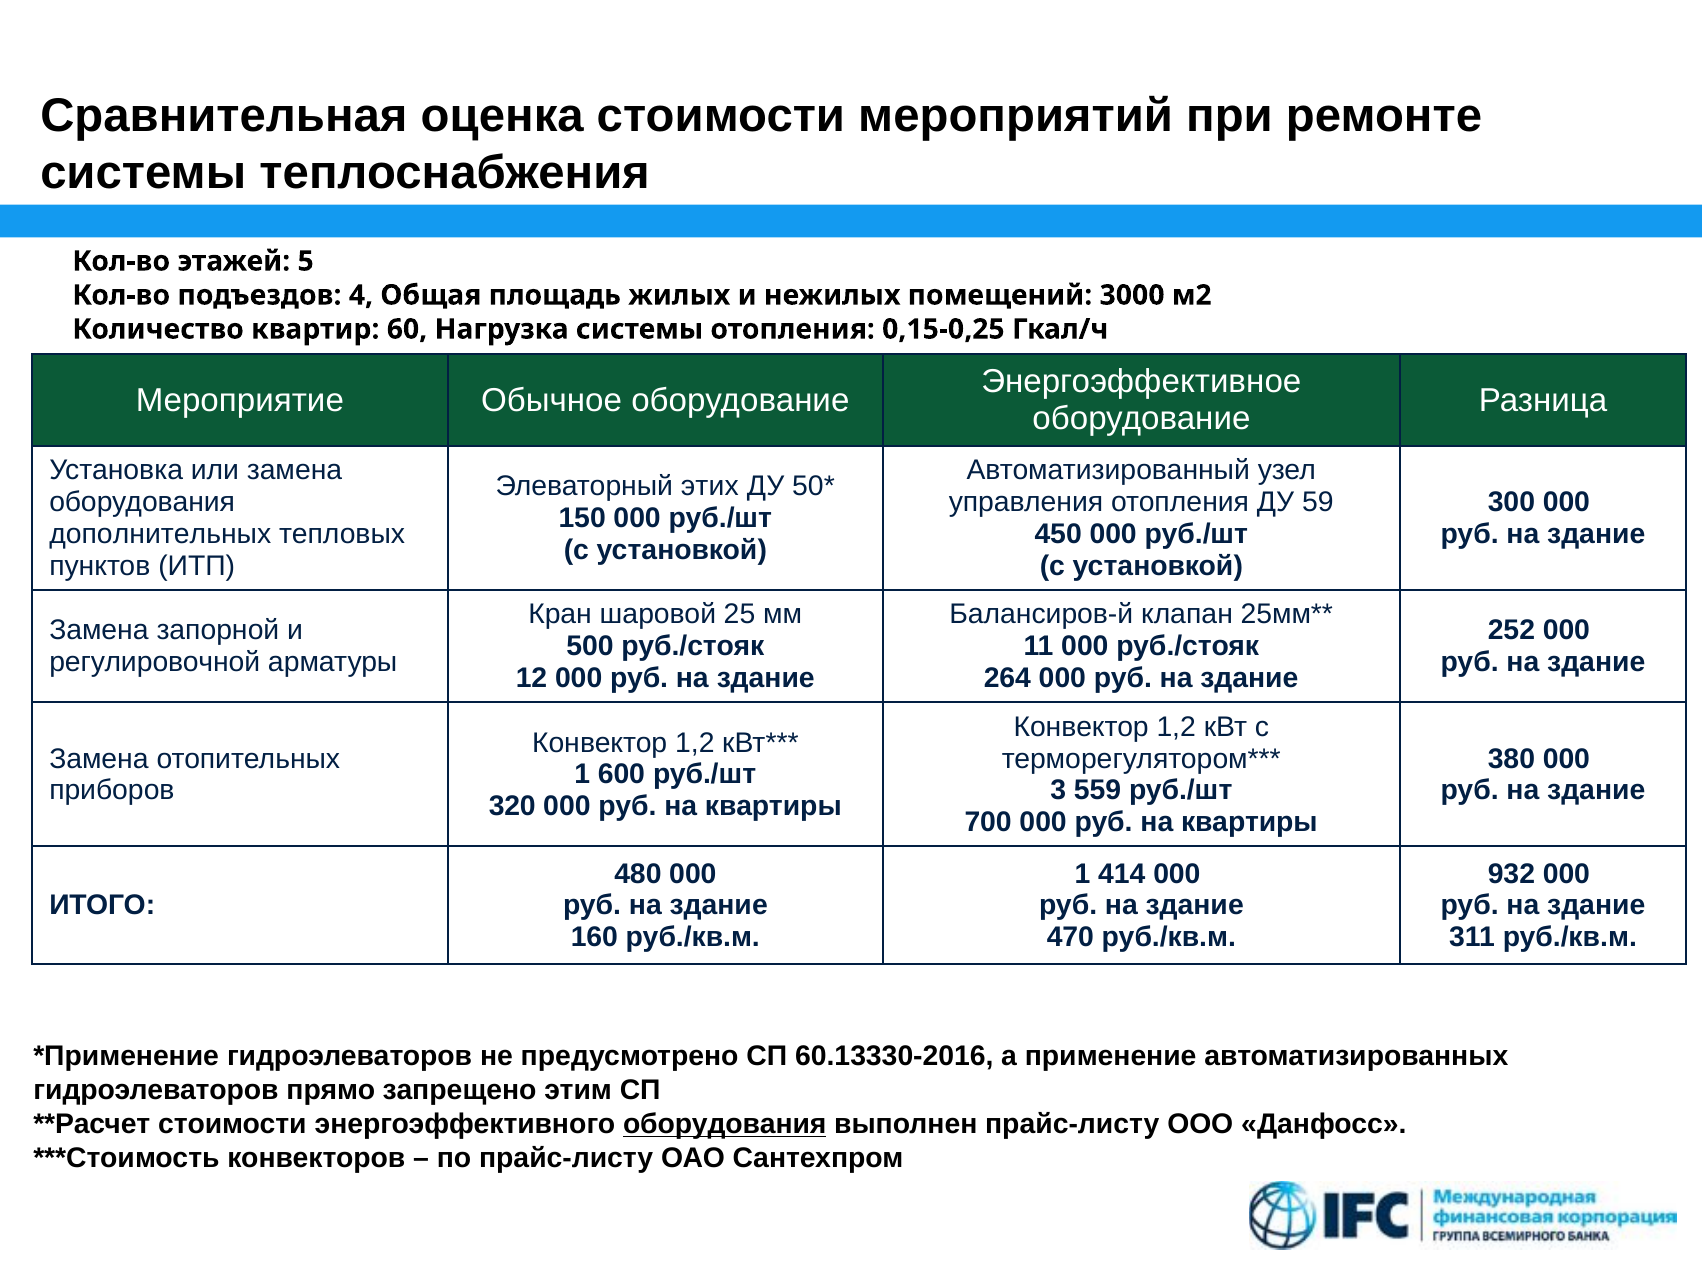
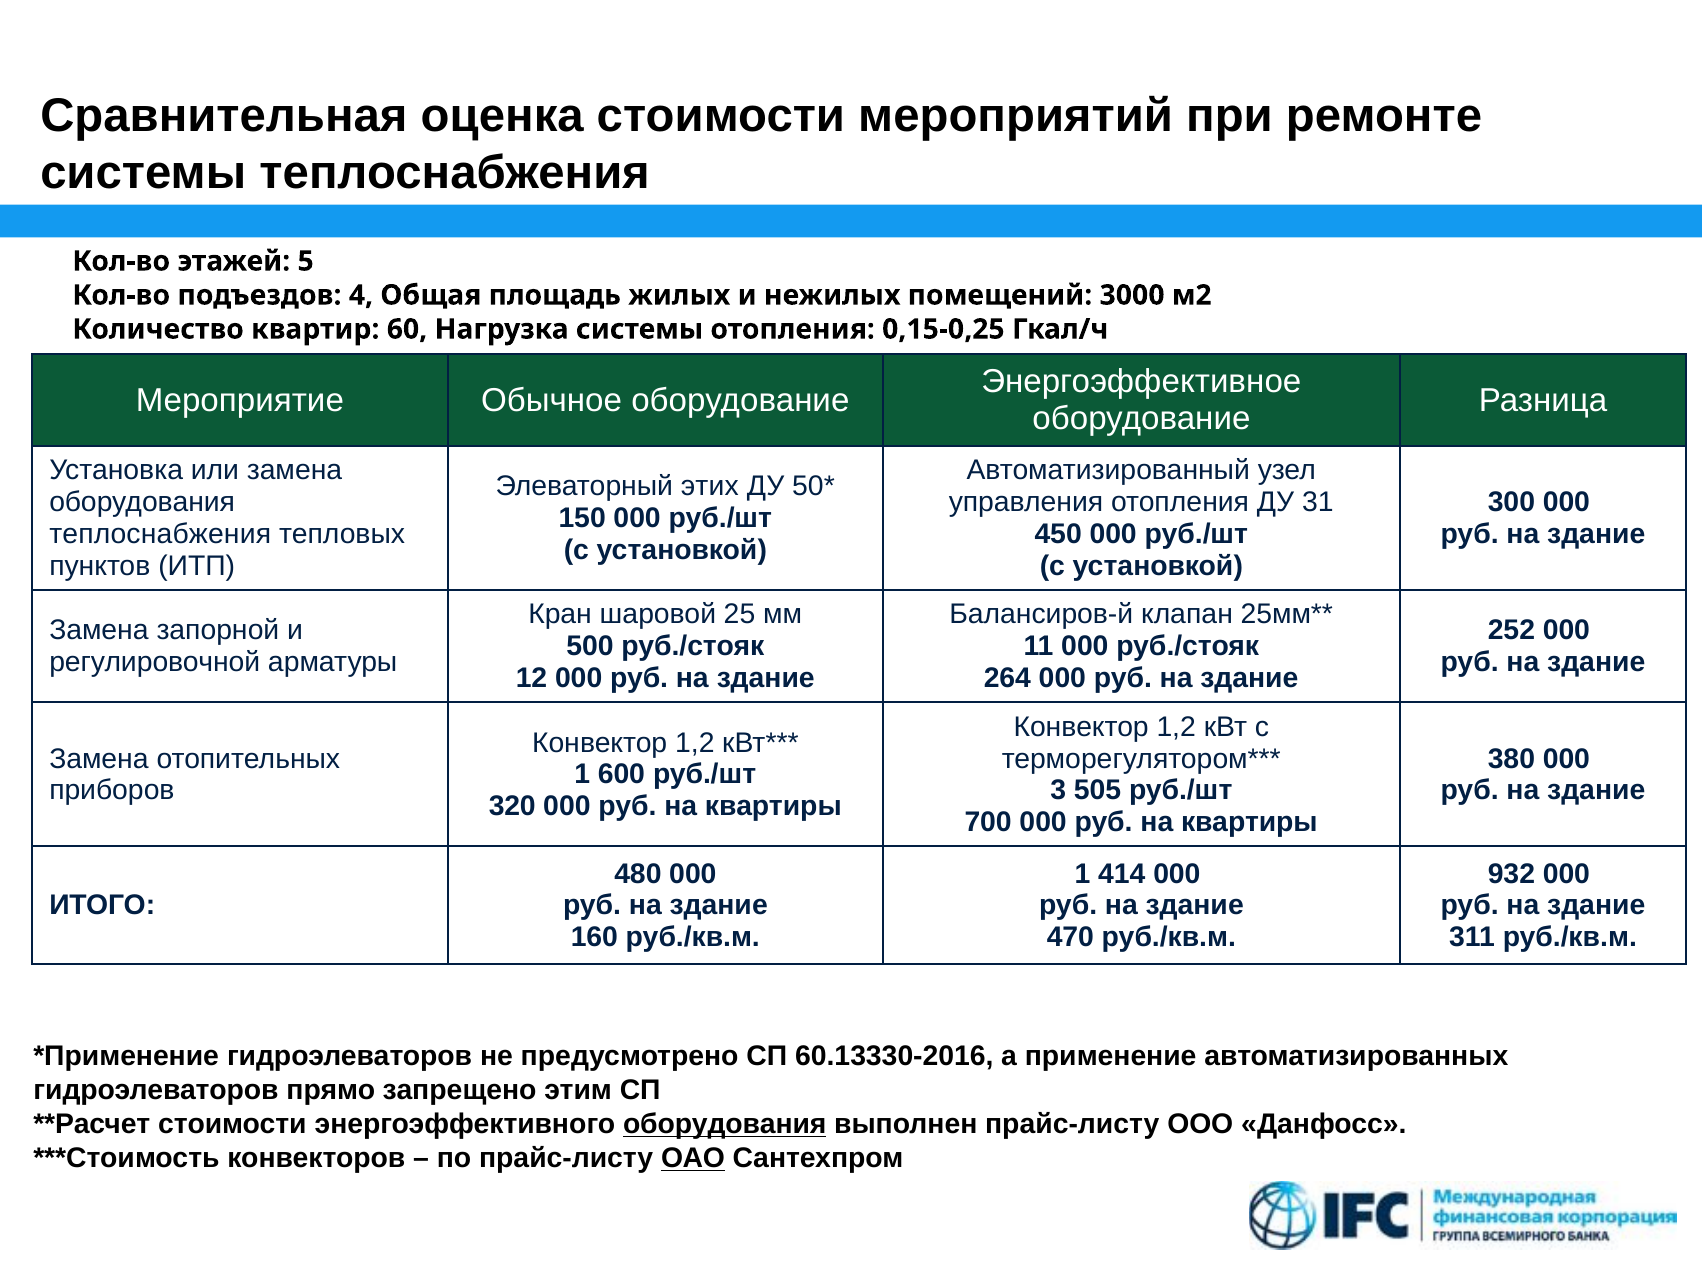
59: 59 -> 31 (1318, 502)
дополнительных: дополнительных -> теплоснабжения (160, 534)
559: 559 -> 505 (1097, 791)
ОАО underline: none -> present (693, 1159)
